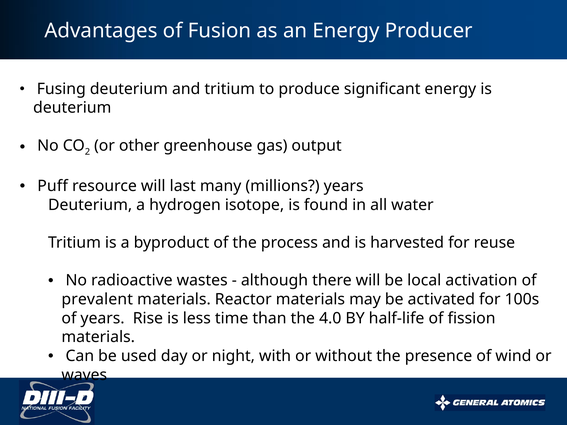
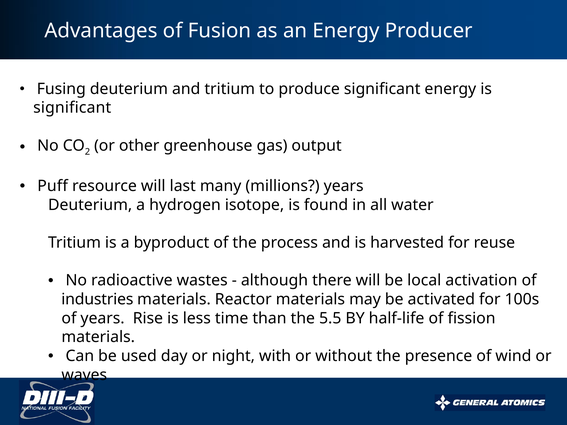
deuterium: deuterium -> significant (72, 108)
prevalent: prevalent -> industries (97, 300)
4.0: 4.0 -> 5.5 (330, 318)
